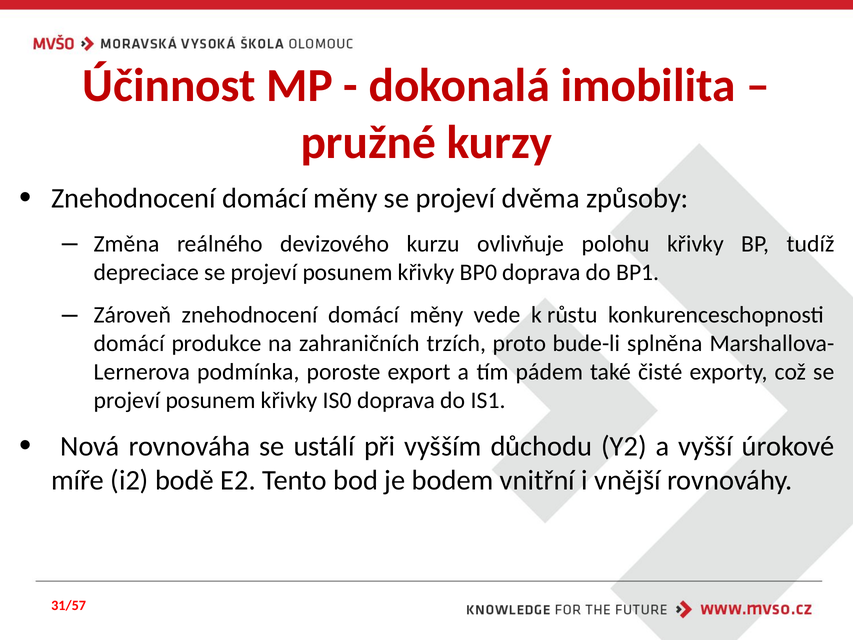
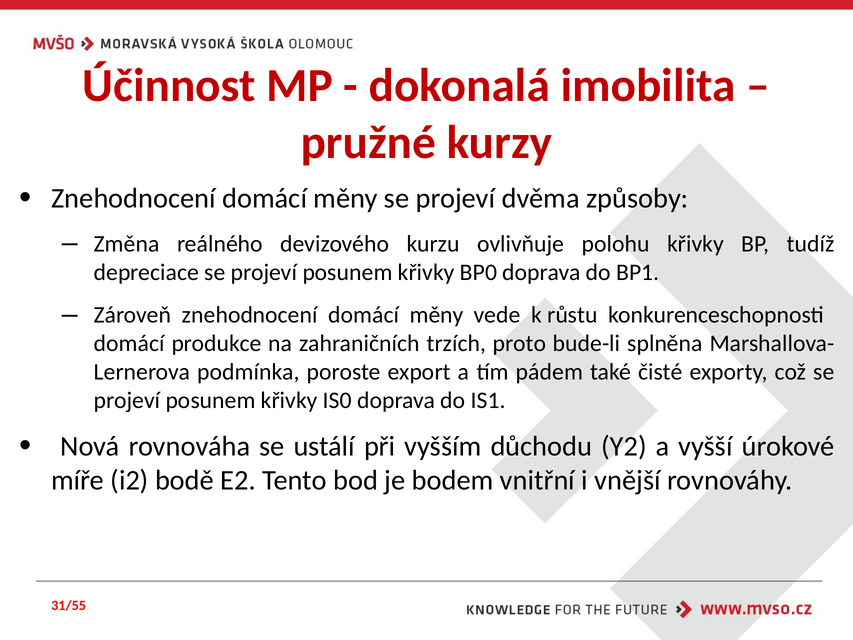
31/57: 31/57 -> 31/55 (69, 605)
